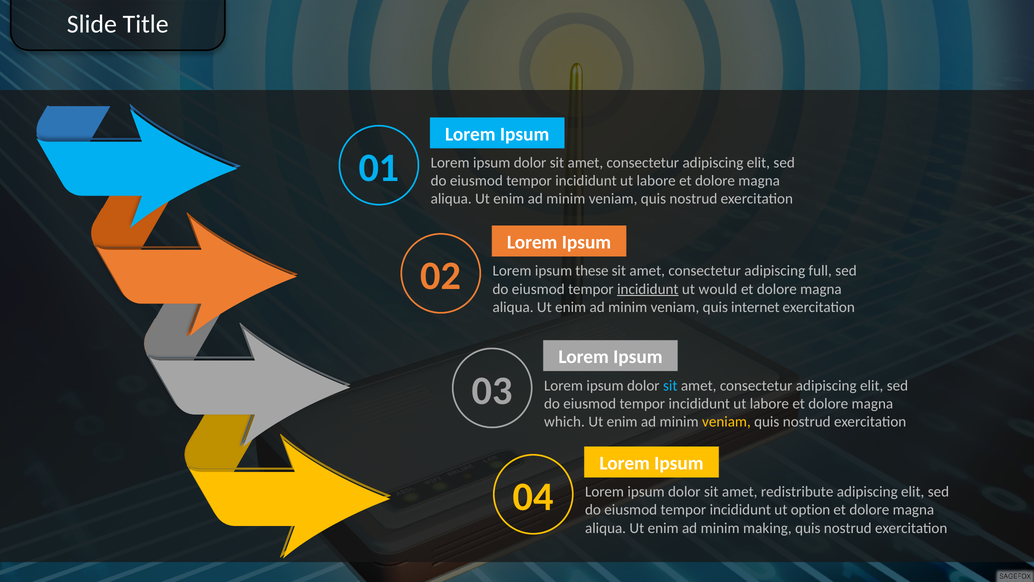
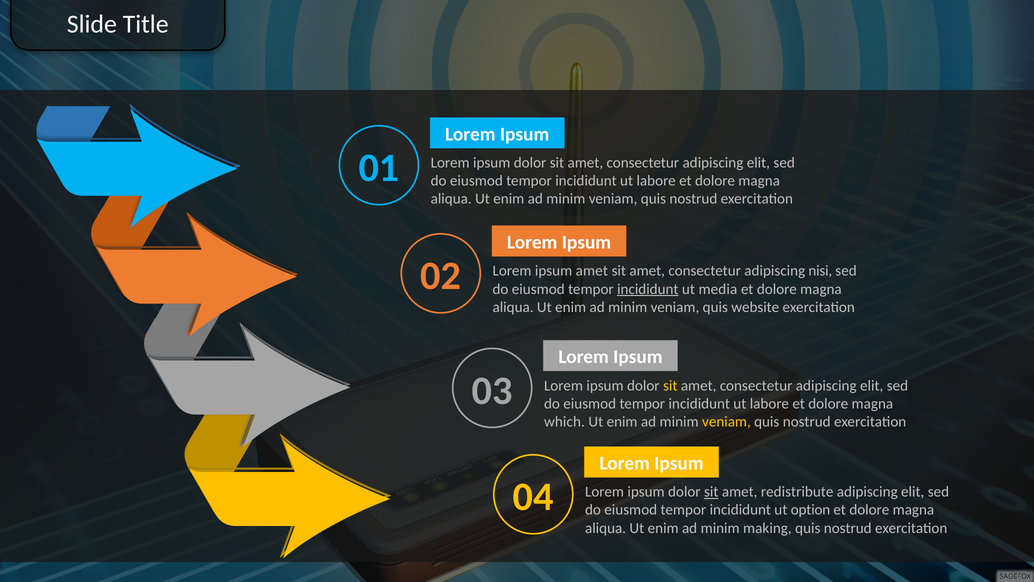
ipsum these: these -> amet (592, 271)
full: full -> nisi (820, 271)
would: would -> media (718, 289)
internet: internet -> website (755, 307)
sit colour: light blue -> yellow (670, 385)
sit underline: none -> present (711, 492)
